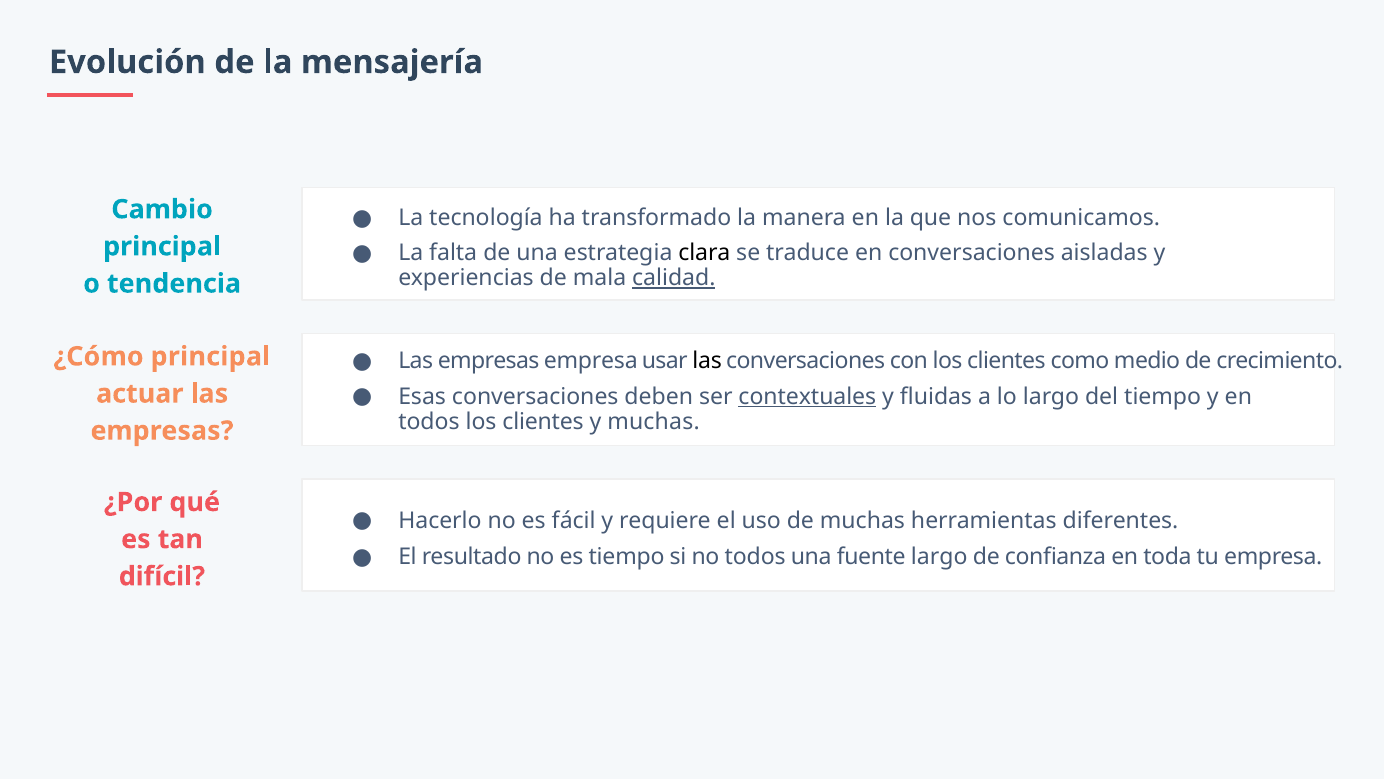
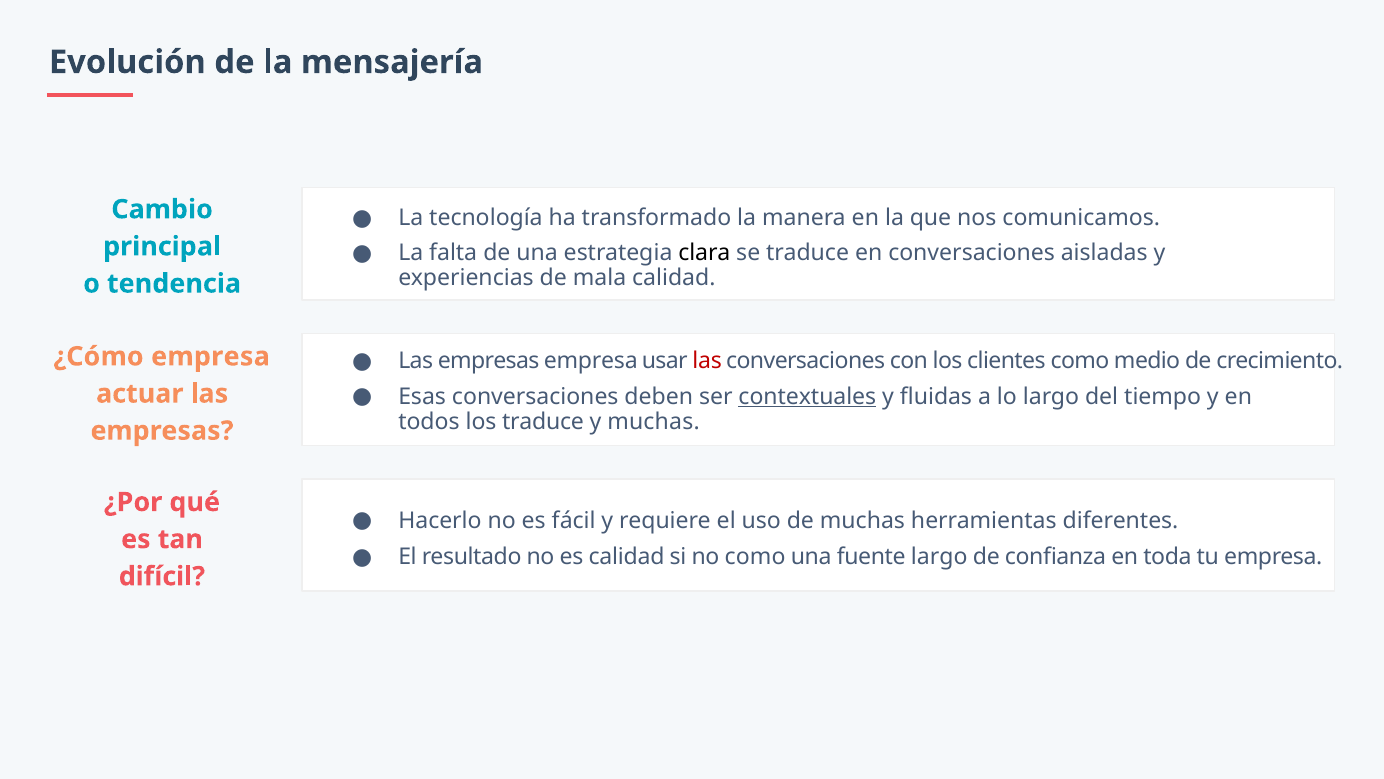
calidad underline: present -> none (674, 278)
las colour: black -> red (707, 361)
¿Cómo principal: principal -> empresa (210, 356)
todos los clientes: clientes -> traduce (543, 421)
es tiempo: tiempo -> calidad (627, 557)
no todos: todos -> como (755, 557)
